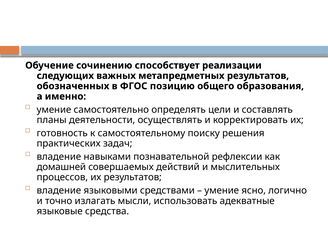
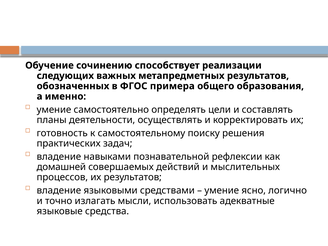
позицию: позицию -> примера (172, 86)
